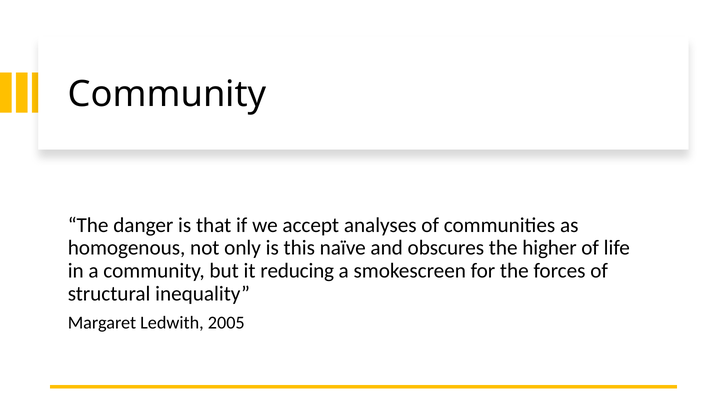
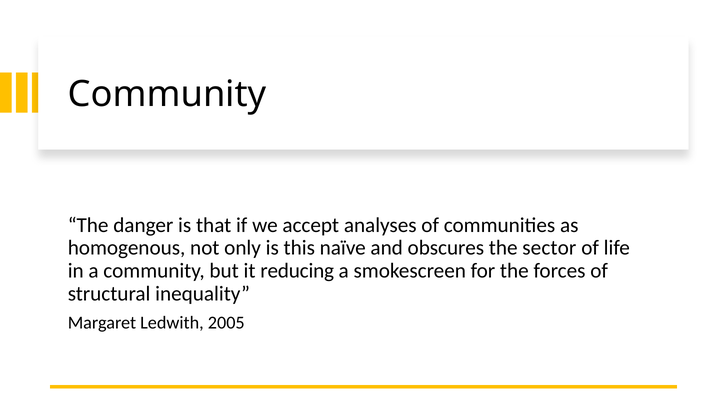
higher: higher -> sector (549, 248)
